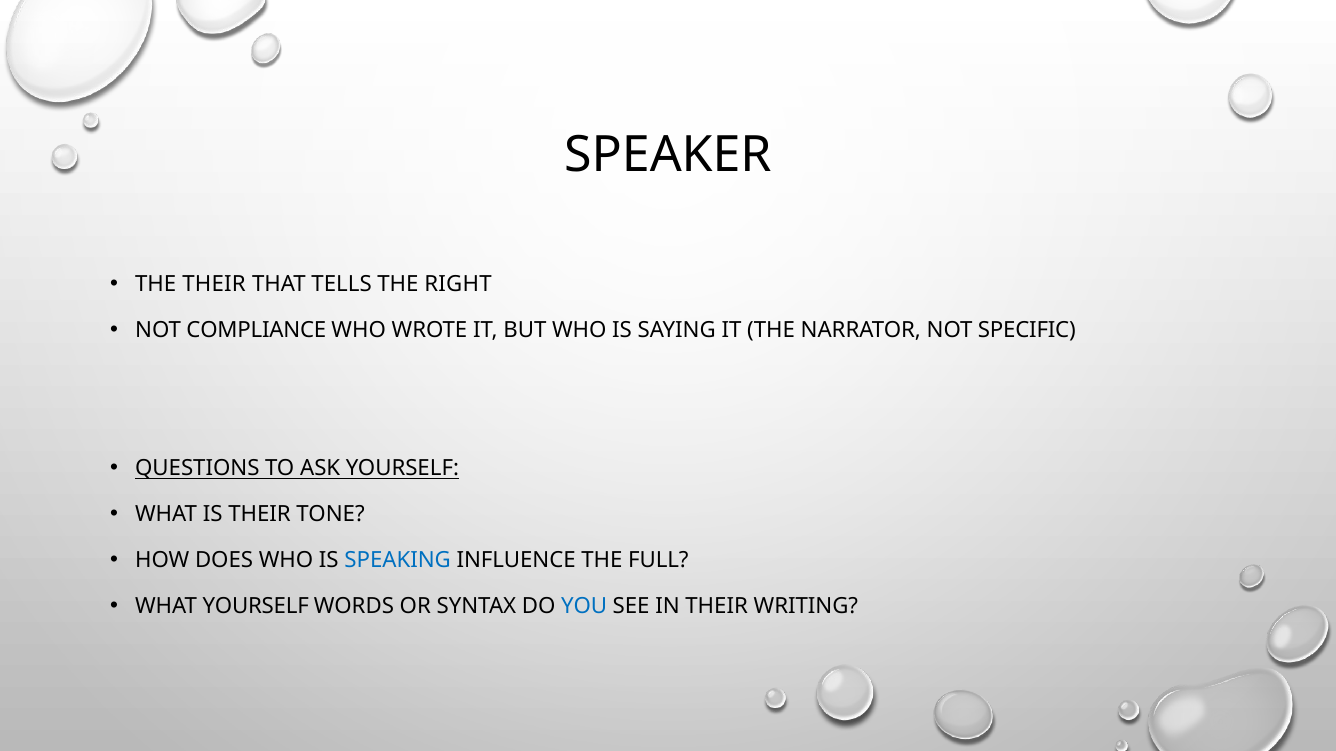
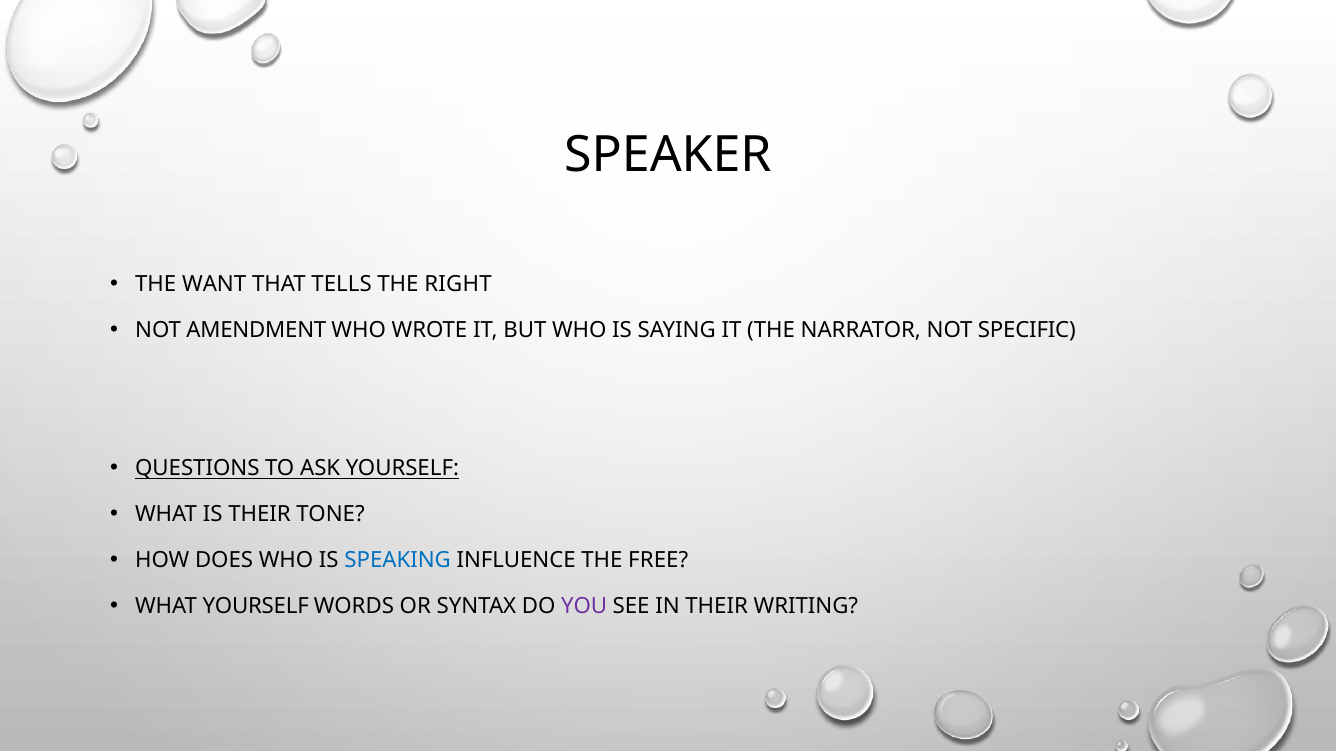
THE THEIR: THEIR -> WANT (214, 285)
COMPLIANCE: COMPLIANCE -> AMENDMENT (256, 331)
FULL: FULL -> FREE (658, 560)
YOU colour: blue -> purple (584, 606)
